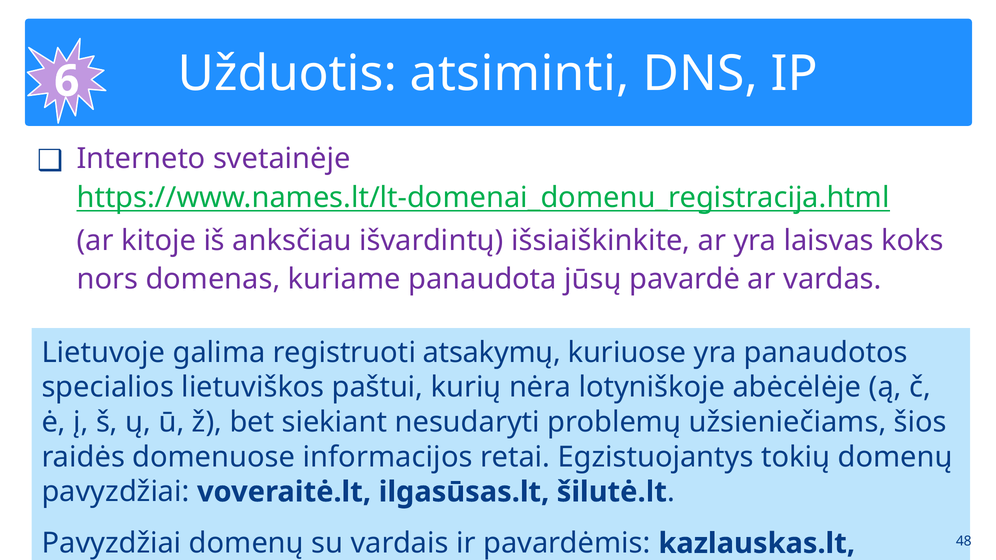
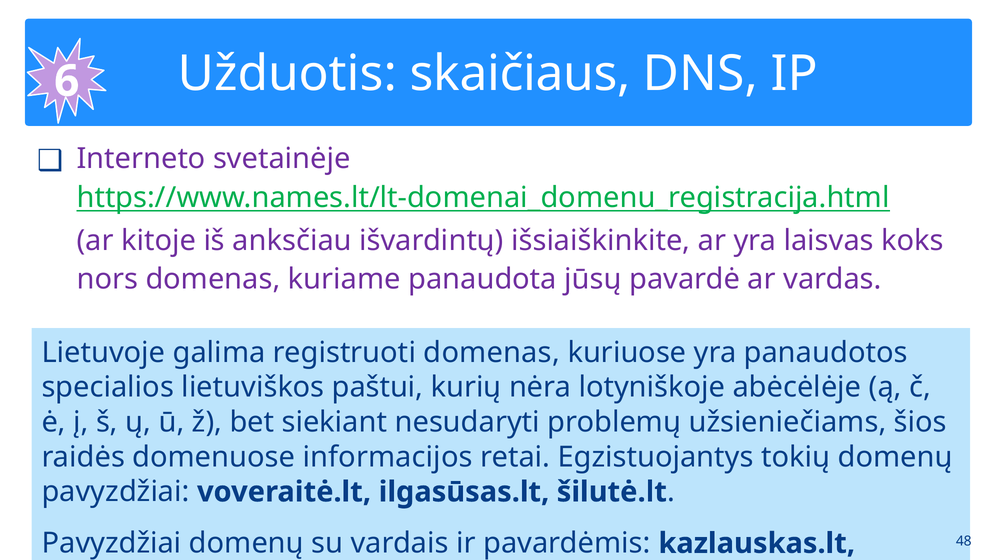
atsiminti: atsiminti -> skaičiaus (520, 74)
registruoti atsakymų: atsakymų -> domenas (492, 353)
